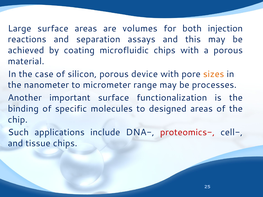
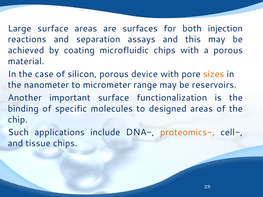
volumes: volumes -> surfaces (140, 28)
processes: processes -> reservoirs (214, 85)
proteomics- colour: red -> orange (187, 133)
